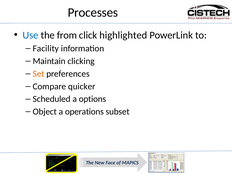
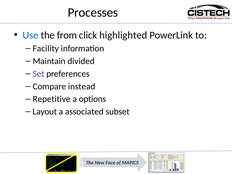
clicking: clicking -> divided (81, 61)
Set colour: orange -> purple (39, 74)
quicker: quicker -> instead (82, 86)
Scheduled: Scheduled -> Repetitive (52, 99)
Object: Object -> Layout (45, 112)
operations: operations -> associated (84, 112)
